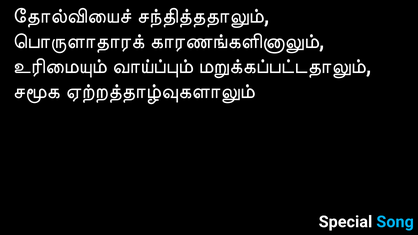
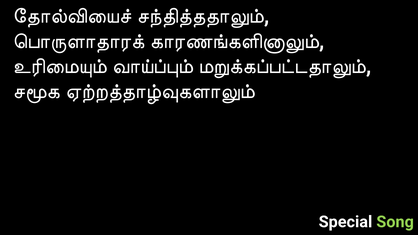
Song colour: light blue -> light green (395, 222)
